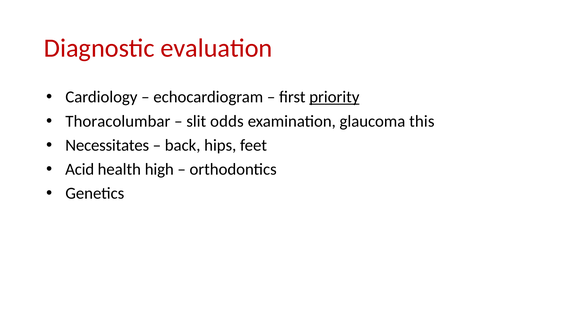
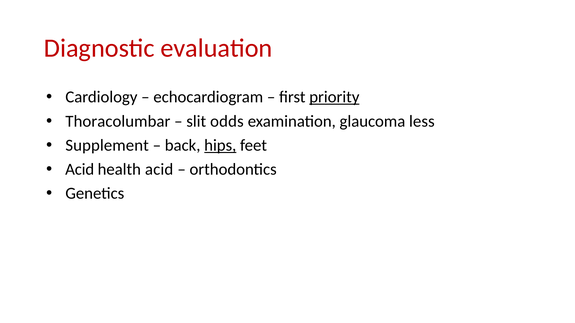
this: this -> less (422, 121)
Necessitates: Necessitates -> Supplement (107, 145)
hips underline: none -> present (220, 145)
health high: high -> acid (159, 170)
